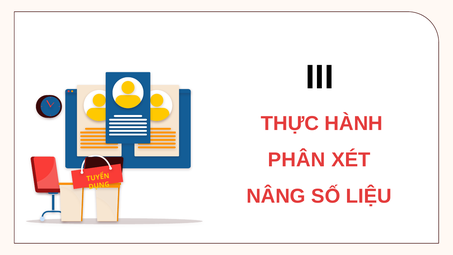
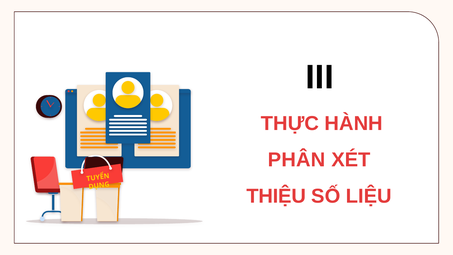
NÂNG: NÂNG -> THIỆU (276, 196)
